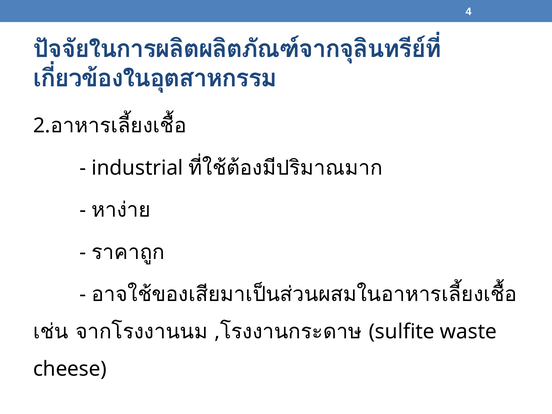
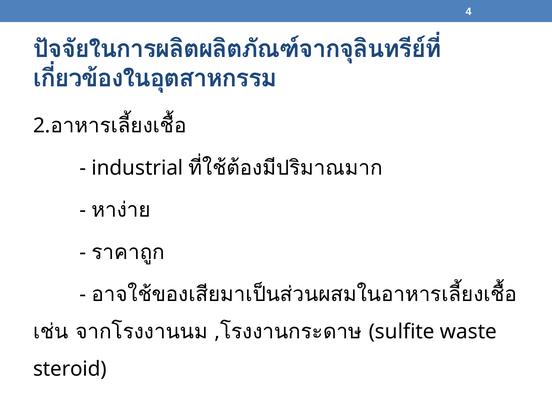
cheese: cheese -> steroid (70, 369)
